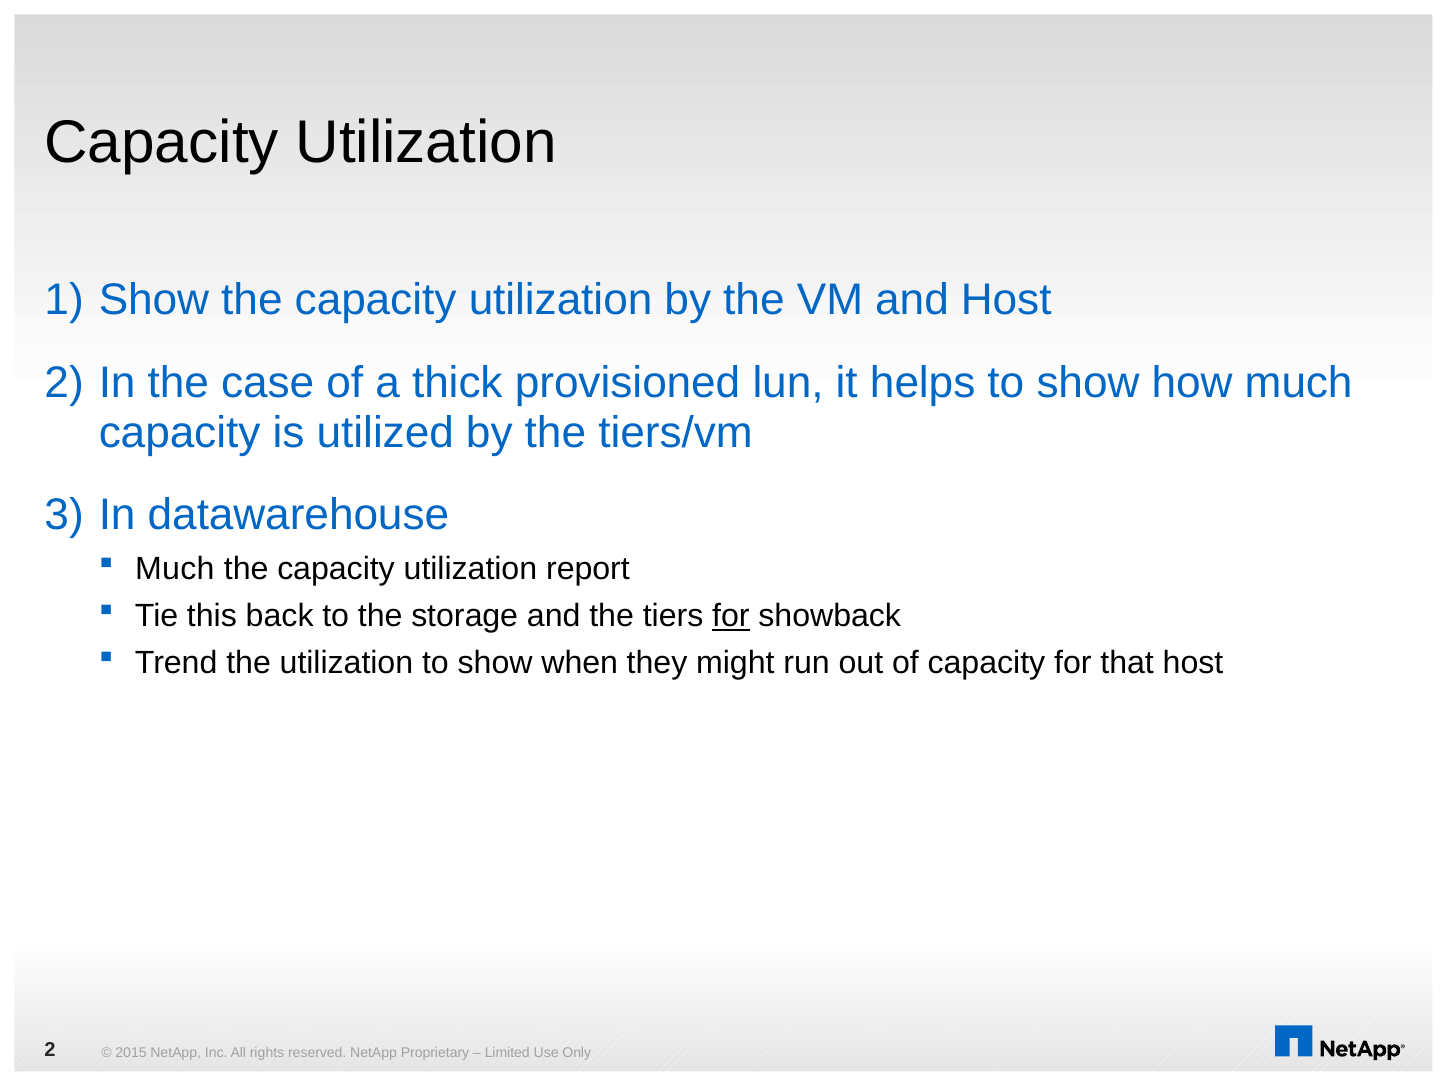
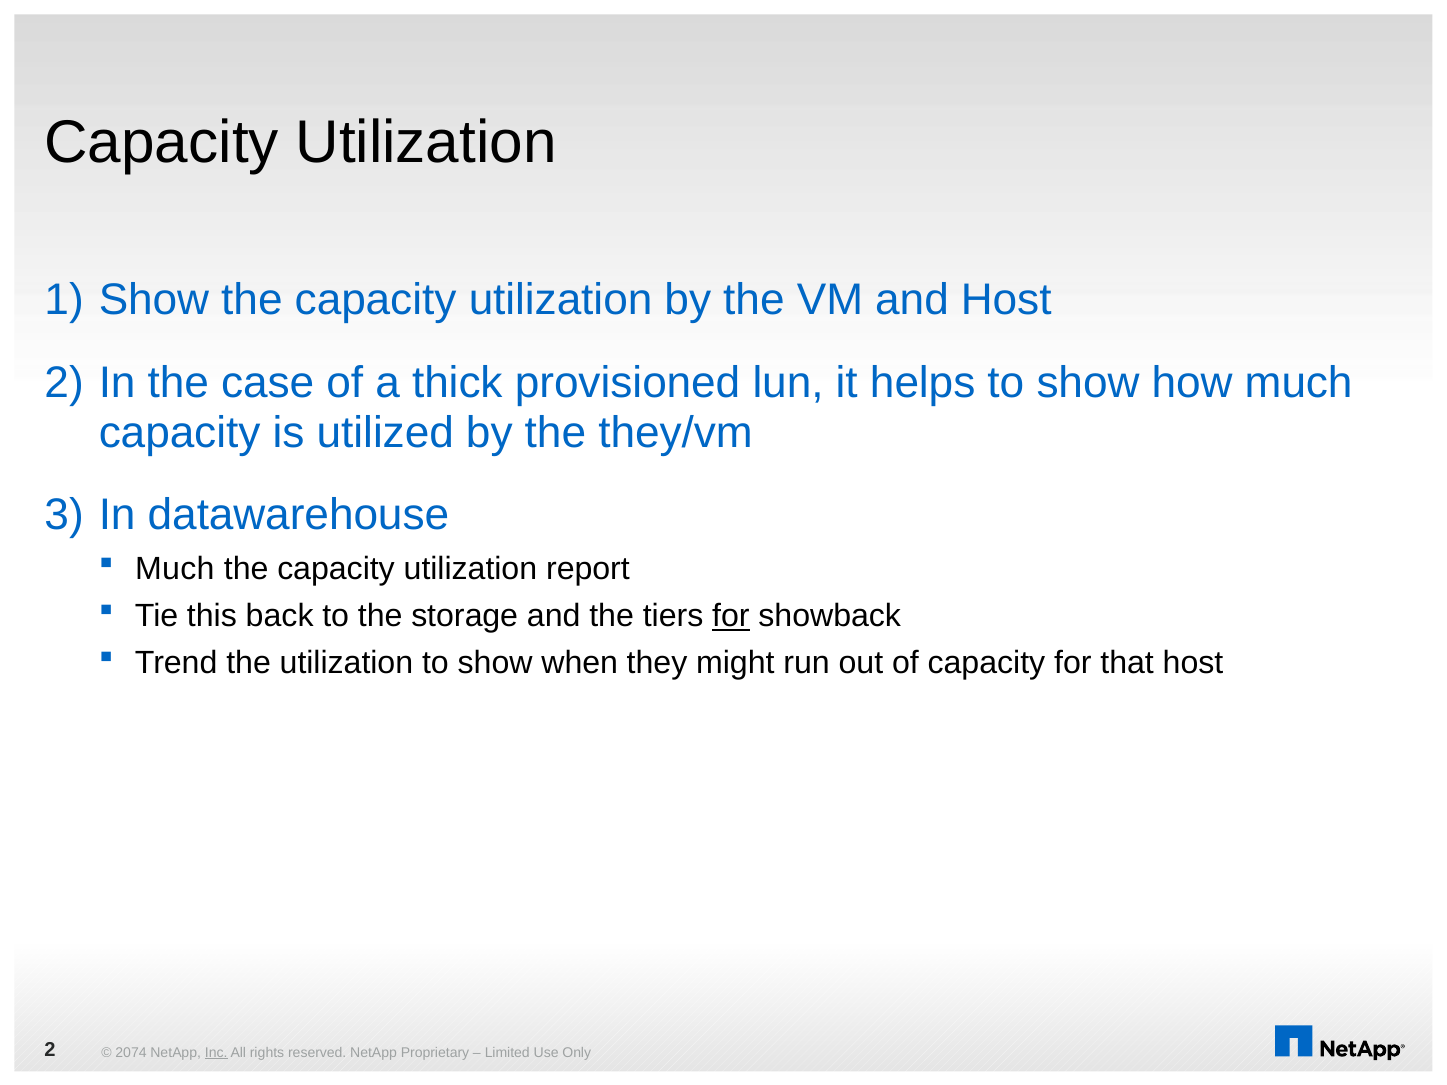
tiers/vm: tiers/vm -> they/vm (676, 433)
2015: 2015 -> 2074 (131, 1053)
Inc underline: none -> present (216, 1053)
